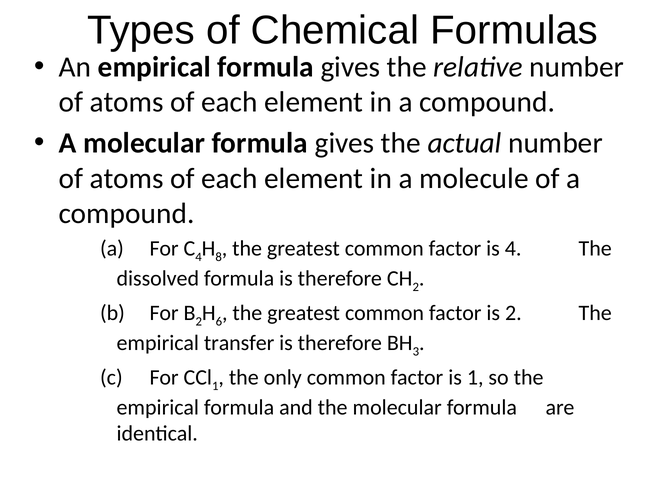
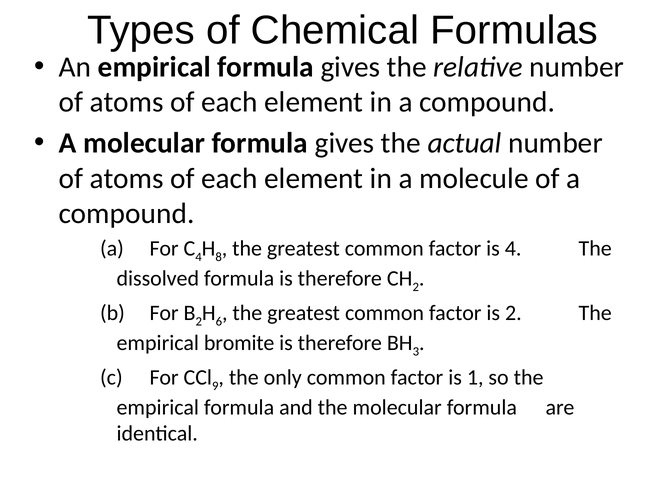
transfer: transfer -> bromite (239, 343)
1: 1 -> 9 (215, 386)
